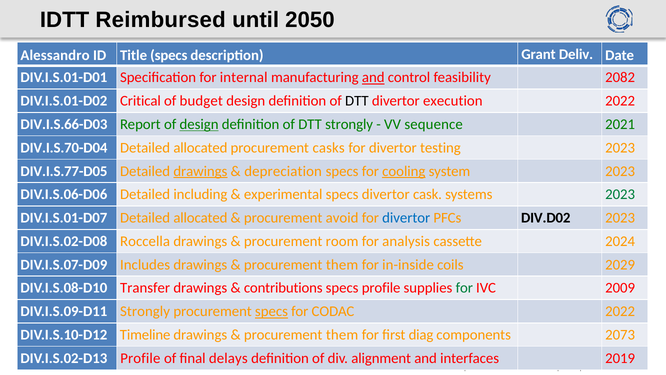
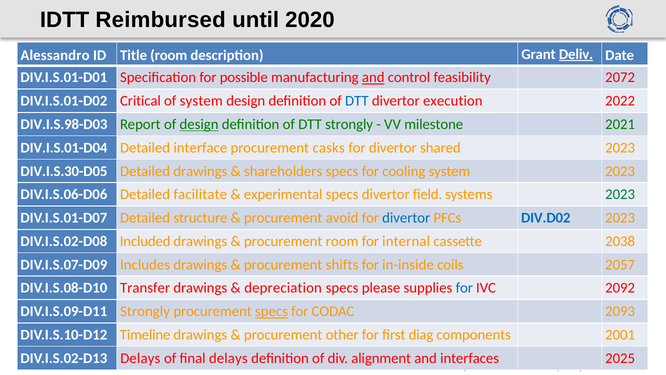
2050: 2050 -> 2020 (310, 20)
Title specs: specs -> room (169, 55)
Deliv underline: none -> present (576, 54)
internal: internal -> possible (244, 78)
2082: 2082 -> 2072 (620, 78)
of budget: budget -> system (201, 101)
DTT colour: black -> blue (357, 101)
DIV.I.S.66-D03: DIV.I.S.66-D03 -> DIV.I.S.98-D03 (64, 124)
sequence: sequence -> milestone (434, 124)
DIV.I.S.70-D04: DIV.I.S.70-D04 -> DIV.I.S.01-D04 (64, 148)
allocated: allocated -> interface (200, 148)
testing: testing -> shared (440, 148)
DIV.I.S.77-D05: DIV.I.S.77-D05 -> DIV.I.S.30-D05 (64, 171)
drawings underline: present -> none (200, 171)
depreciation: depreciation -> shareholders (283, 171)
cooling underline: present -> none (404, 171)
including: including -> facilitate (200, 194)
cask: cask -> field (427, 194)
DIV.I.S.01-D07 Detailed allocated: allocated -> structure (200, 218)
DIV.D02 colour: black -> blue (546, 218)
Roccella: Roccella -> Included (145, 241)
analysis: analysis -> internal (406, 241)
2024: 2024 -> 2038 (620, 241)
them: them -> shifts (342, 264)
2029: 2029 -> 2057 (620, 264)
contributions: contributions -> depreciation (283, 288)
specs profile: profile -> please (381, 288)
for colour: green -> blue (464, 288)
2009: 2009 -> 2092 (620, 288)
CODAC 2022: 2022 -> 2093 (620, 311)
them: them -> other (342, 335)
2073: 2073 -> 2001 (620, 335)
DIV.I.S.02-D13 Profile: Profile -> Delays (140, 358)
2019: 2019 -> 2025 (620, 358)
